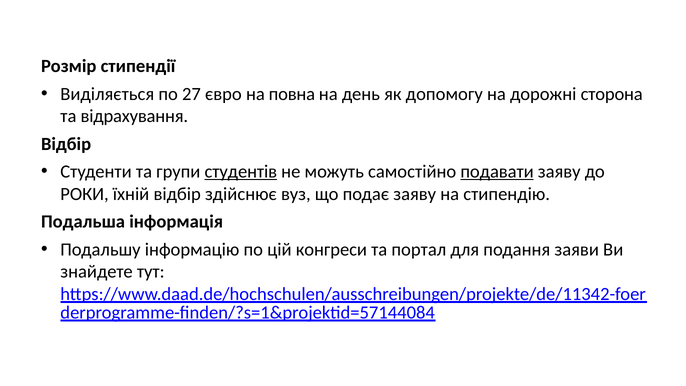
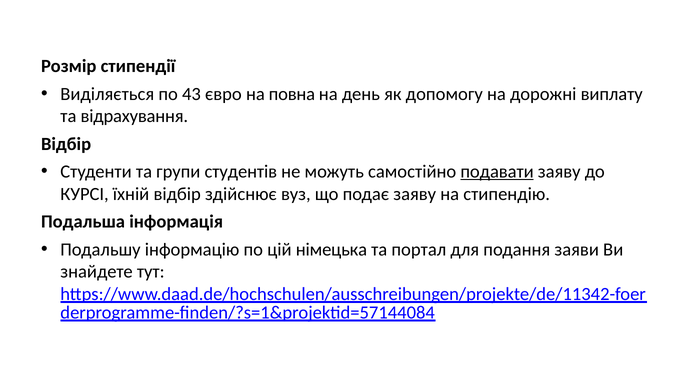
27: 27 -> 43 (191, 94)
сторона: сторона -> виплату (612, 94)
студентів underline: present -> none (241, 172)
РОКИ: РОКИ -> КУРСІ (85, 194)
конгреси: конгреси -> німецька (331, 249)
